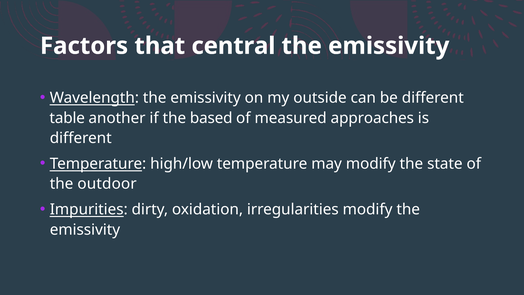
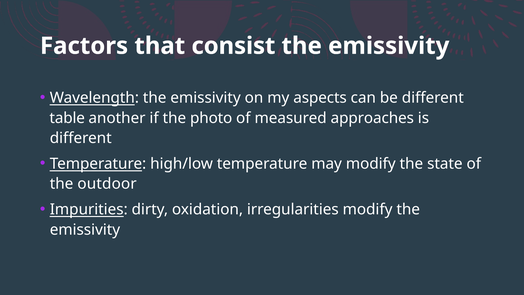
central: central -> consist (233, 46)
outside: outside -> aspects (320, 98)
based: based -> photo (211, 118)
